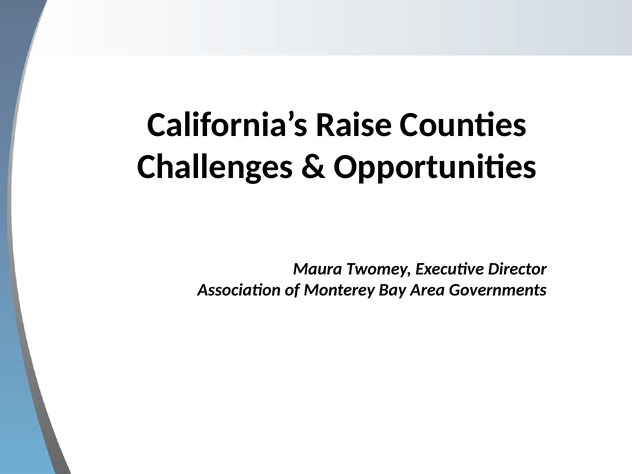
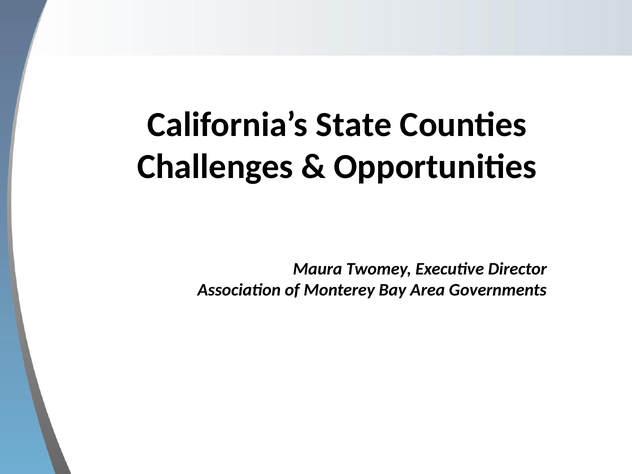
Raise: Raise -> State (354, 125)
